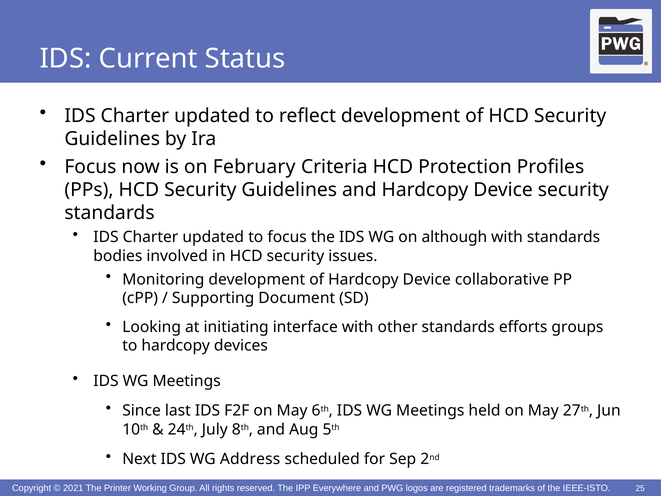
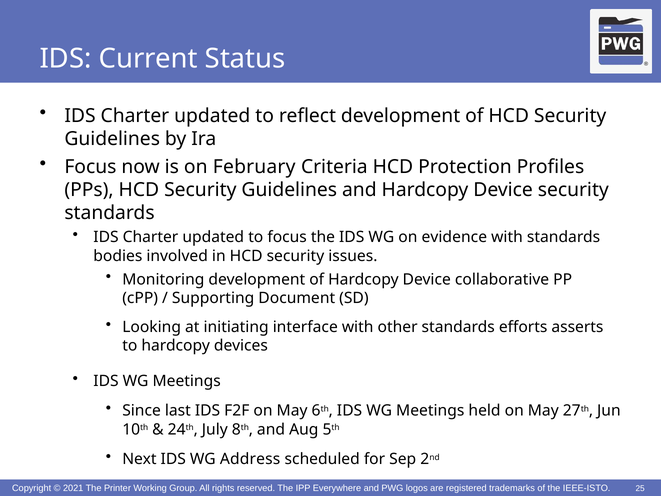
although: although -> evidence (454, 237)
groups: groups -> asserts (577, 327)
